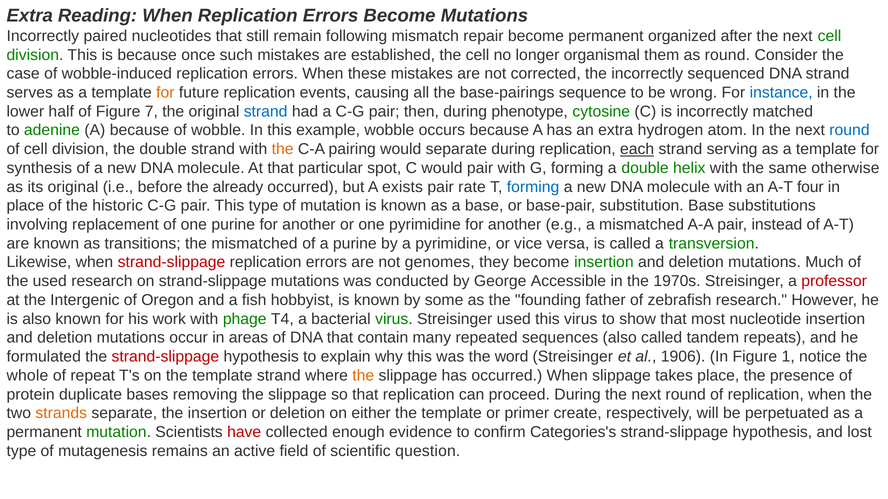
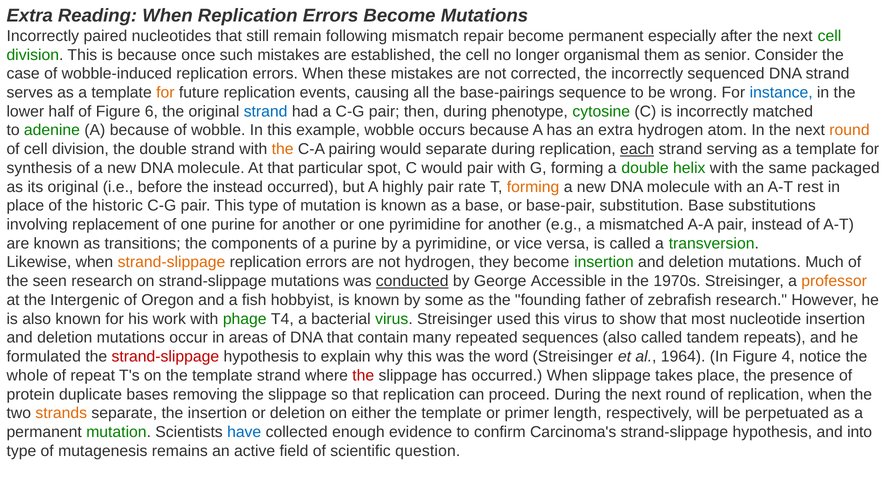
organized: organized -> especially (682, 36)
as round: round -> senior (728, 55)
7: 7 -> 6 (151, 112)
round colour: blue -> orange (849, 130)
otherwise: otherwise -> packaged (845, 168)
the already: already -> instead (238, 187)
exists: exists -> highly (403, 187)
forming colour: blue -> orange (533, 187)
four: four -> rest (810, 187)
the mismatched: mismatched -> components (255, 244)
strand-slippage colour: red -> orange (171, 263)
not genomes: genomes -> hydrogen (440, 263)
the used: used -> seen (50, 281)
conducted underline: none -> present (412, 281)
professor colour: red -> orange (834, 281)
1906: 1906 -> 1964 (683, 357)
1: 1 -> 4 (788, 357)
the colour: orange -> red (363, 376)
create: create -> length (578, 414)
have colour: red -> blue (244, 432)
Categories's: Categories's -> Carcinoma's (573, 432)
lost: lost -> into (860, 432)
